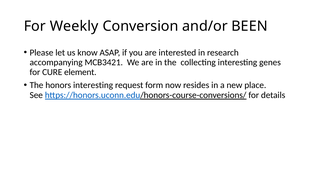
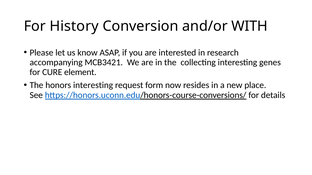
Weekly: Weekly -> History (74, 26)
BEEN: BEEN -> WITH (250, 26)
